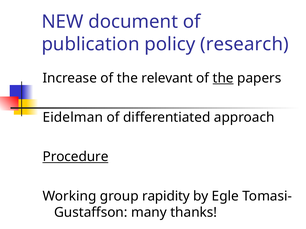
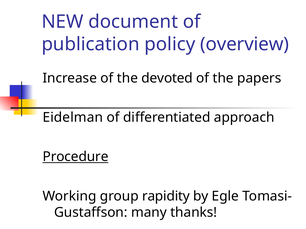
research: research -> overview (245, 44)
relevant: relevant -> devoted (167, 78)
the underline: present -> none (223, 78)
